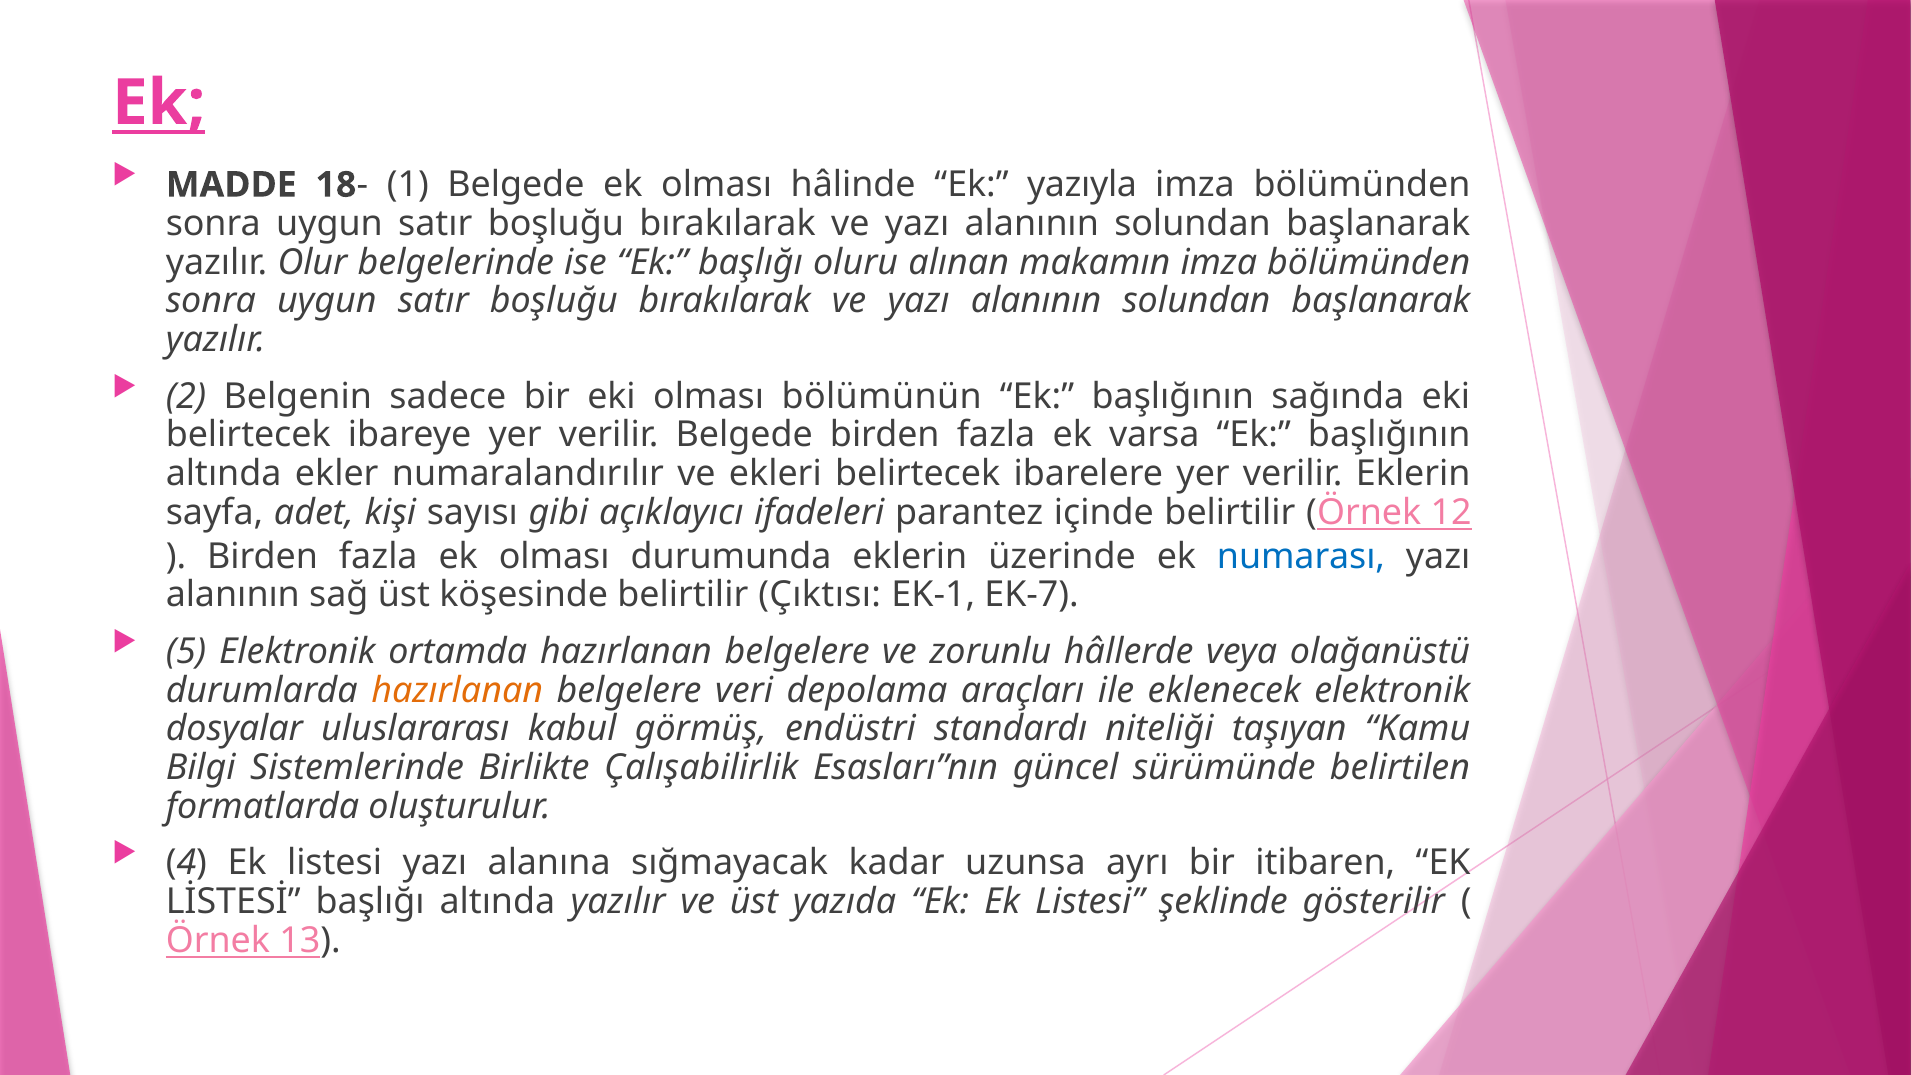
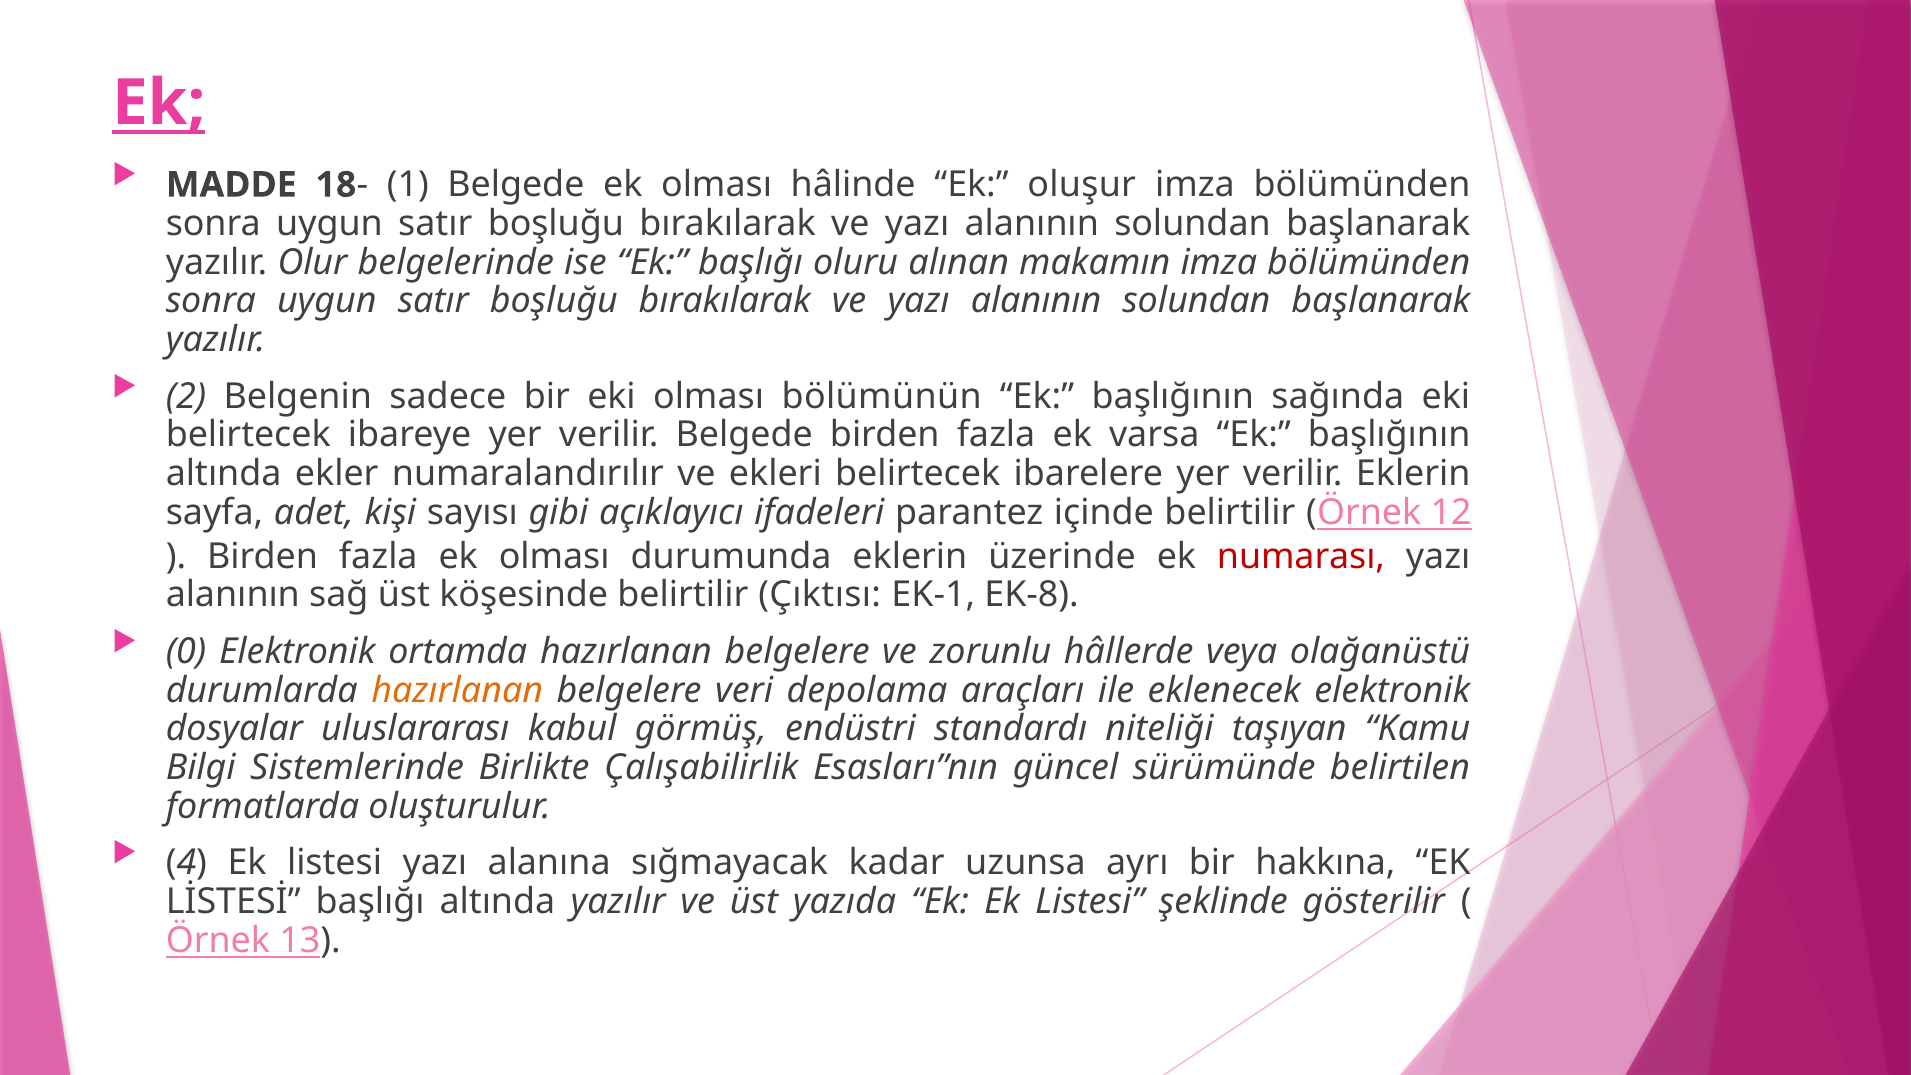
yazıyla: yazıyla -> oluşur (1082, 185)
numarası colour: blue -> red (1301, 556)
EK-7: EK-7 -> EK-8 (1032, 595)
5: 5 -> 0 (186, 652)
itibaren: itibaren -> hakkına (1325, 863)
